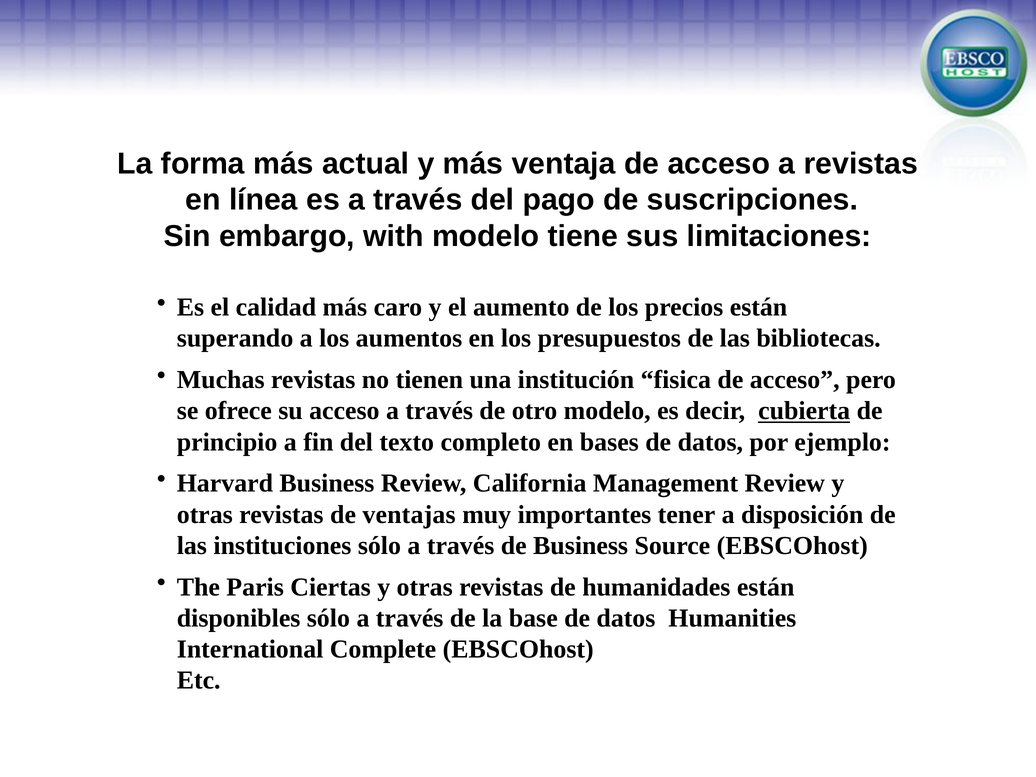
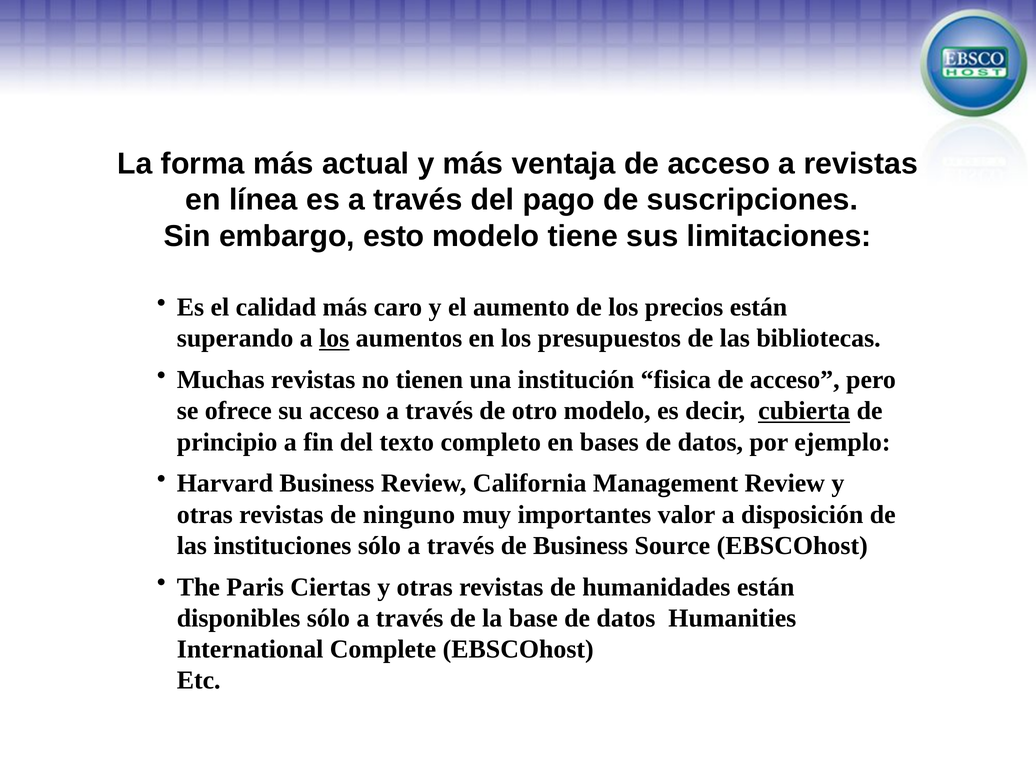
with: with -> esto (394, 236)
los underline: none -> present (334, 338)
ventajas: ventajas -> ninguno (409, 515)
tener: tener -> valor (686, 515)
